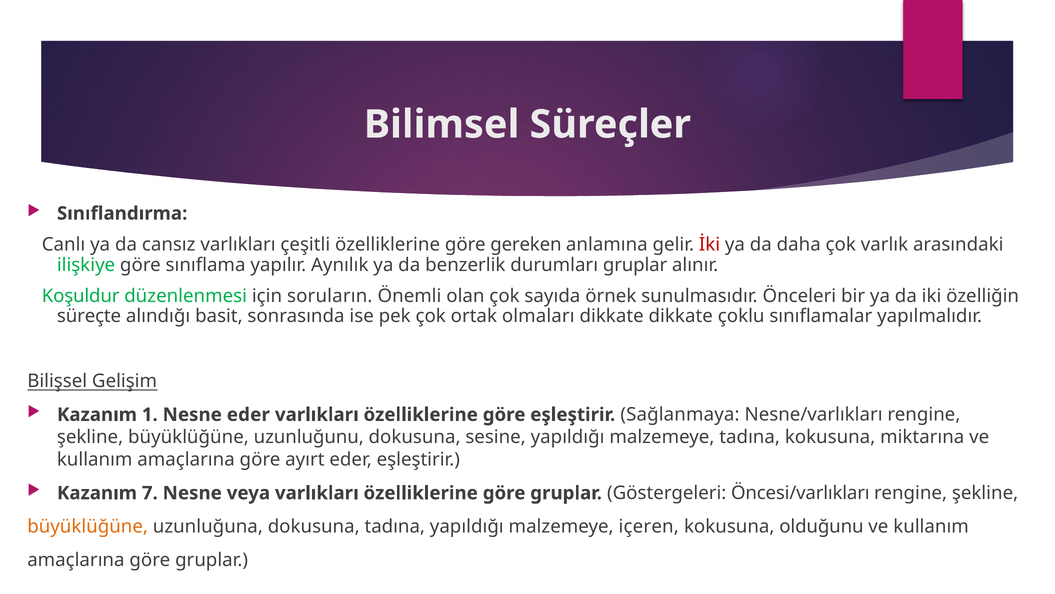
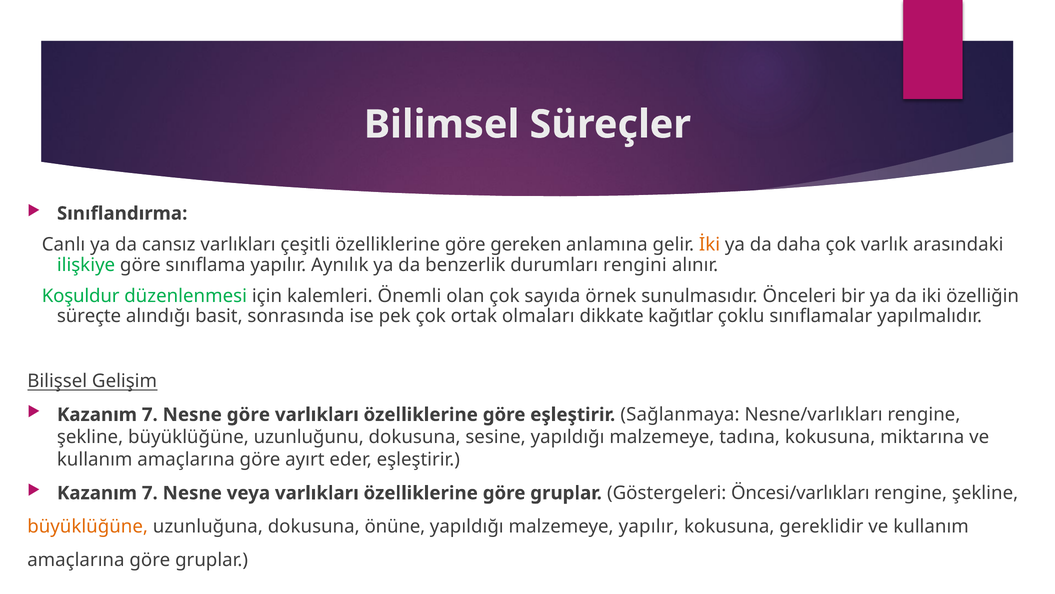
İki colour: red -> orange (710, 244)
durumları gruplar: gruplar -> rengini (635, 265)
soruların: soruların -> kalemleri (330, 296)
dikkate dikkate: dikkate -> kağıtlar (681, 316)
1: 1 -> 7 (150, 414)
Nesne eder: eder -> göre (248, 414)
dokusuna tadına: tadına -> önüne (395, 526)
malzemeye içeren: içeren -> yapılır (649, 526)
olduğunu: olduğunu -> gereklidir (821, 526)
